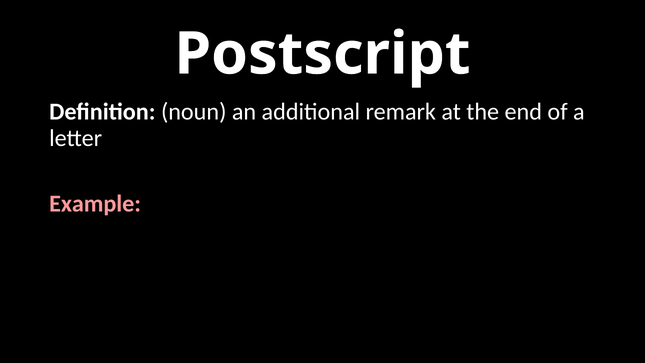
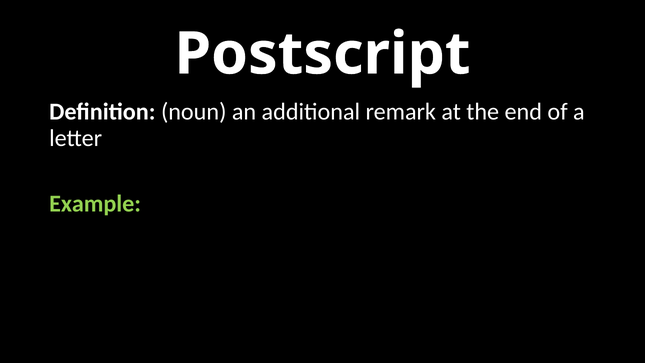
Example colour: pink -> light green (95, 204)
